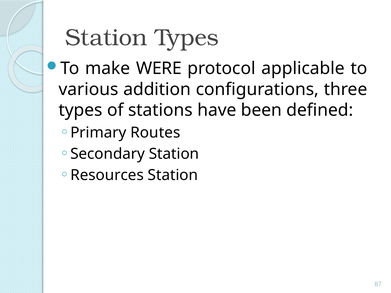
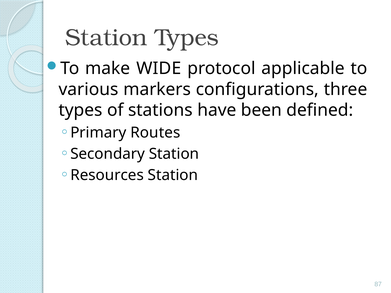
WERE: WERE -> WIDE (159, 69)
addition: addition -> markers (157, 89)
